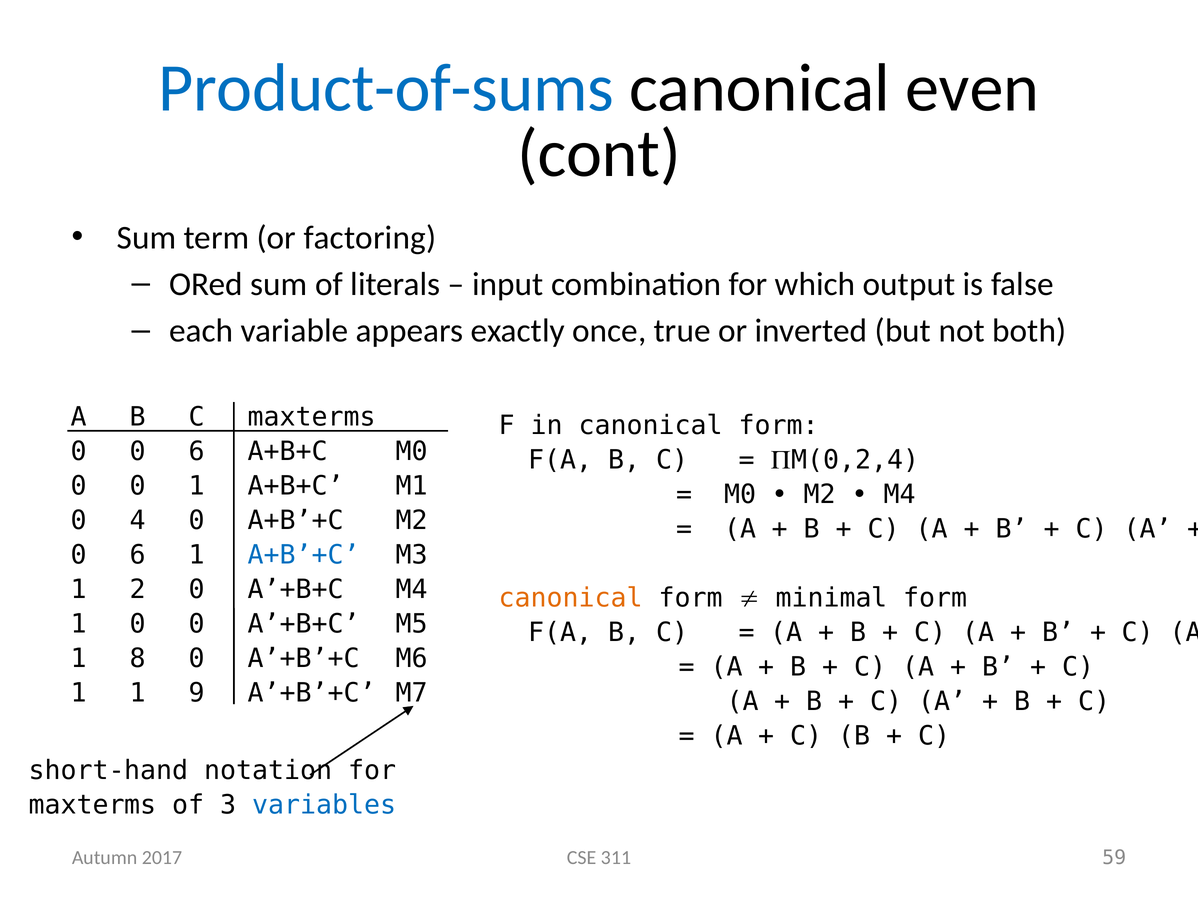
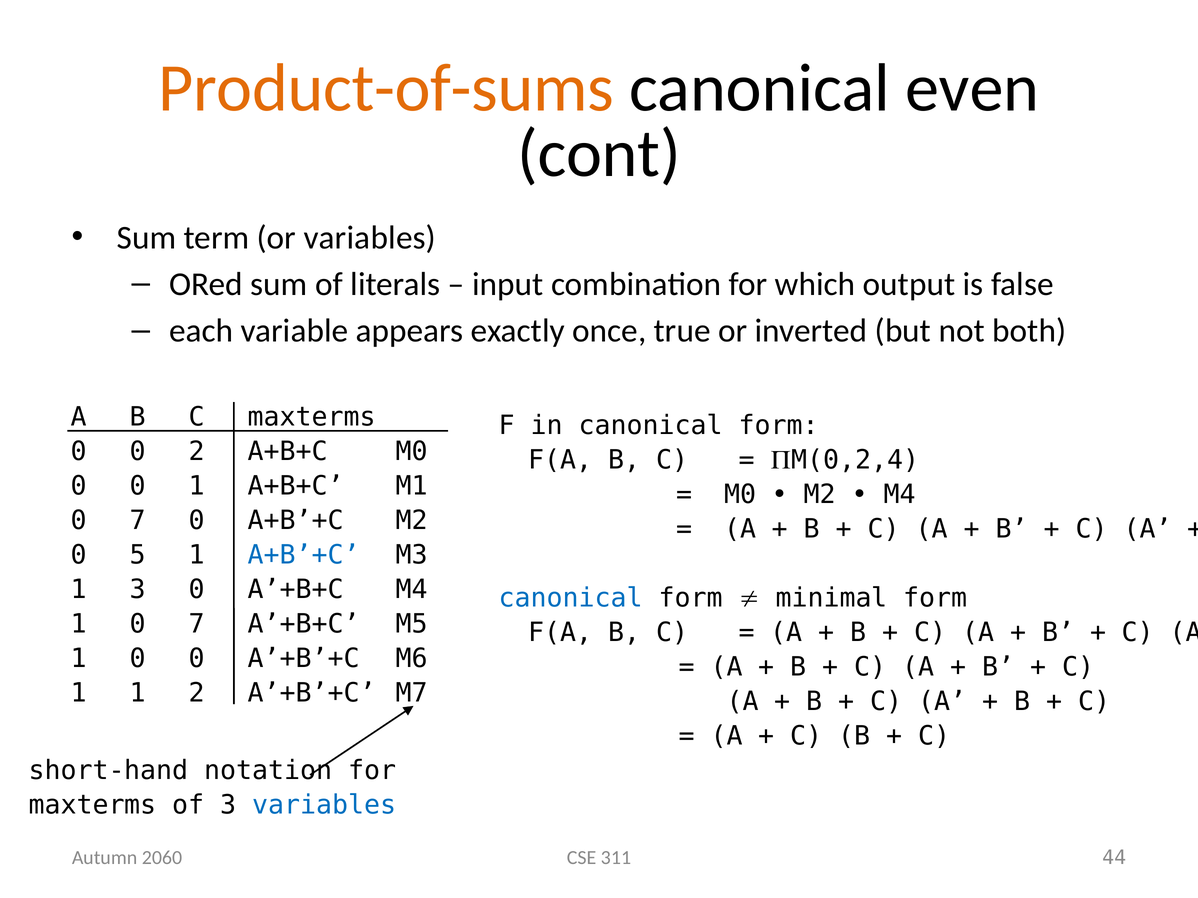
Product-of-sums colour: blue -> orange (386, 88)
or factoring: factoring -> variables (370, 238)
0 0 6: 6 -> 2 (197, 452)
4: 4 -> 7 (138, 521)
6: 6 -> 5 (138, 555)
1 2: 2 -> 3 (138, 590)
canonical colour: orange -> blue (571, 598)
1 0 0: 0 -> 7 (197, 624)
8: 8 -> 0 (138, 659)
1 9: 9 -> 2 (197, 693)
2017: 2017 -> 2060 (162, 858)
59: 59 -> 44 (1114, 858)
